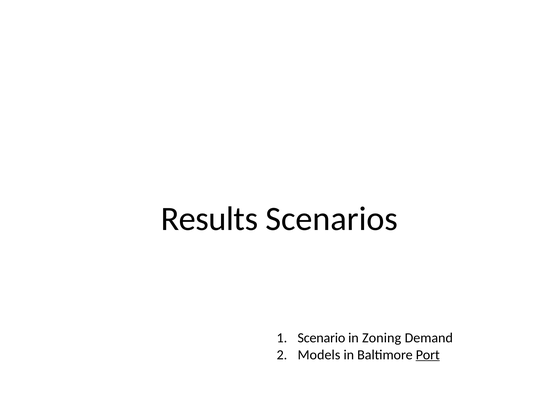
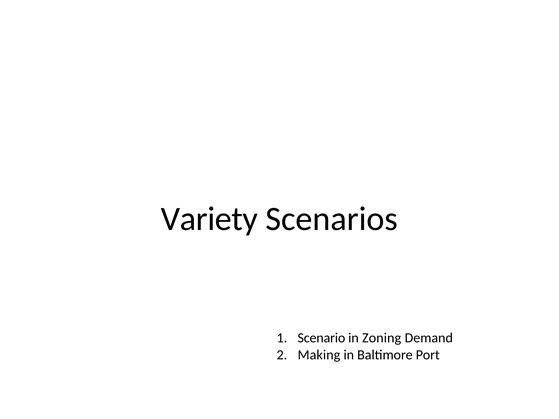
Results: Results -> Variety (209, 219)
Models: Models -> Making (319, 355)
Port underline: present -> none (428, 355)
